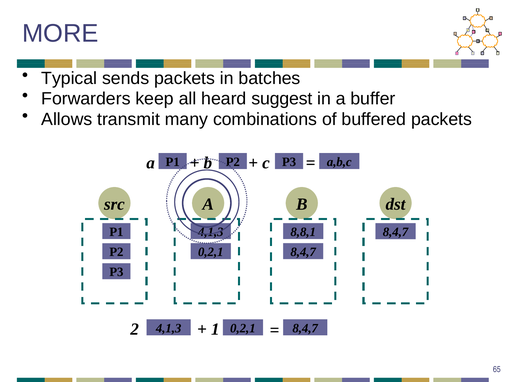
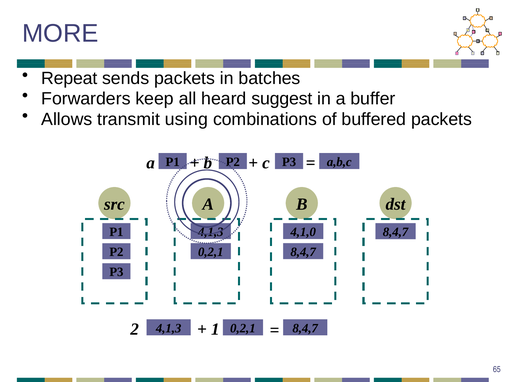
Typical: Typical -> Repeat (69, 78)
many: many -> using (186, 119)
8,8,1: 8,8,1 -> 4,1,0 (303, 232)
